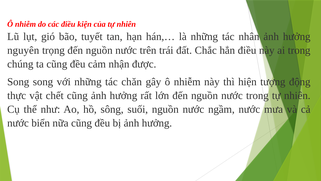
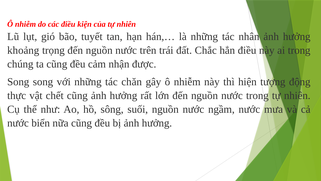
nguyên: nguyên -> khoảng (23, 50)
